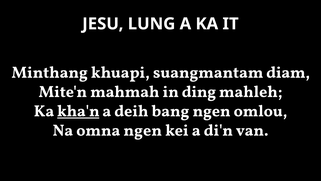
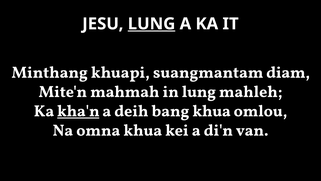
LUNG underline: none -> present (152, 24)
in ding: ding -> lung (199, 91)
bang ngen: ngen -> khua (212, 111)
omna ngen: ngen -> khua (143, 130)
